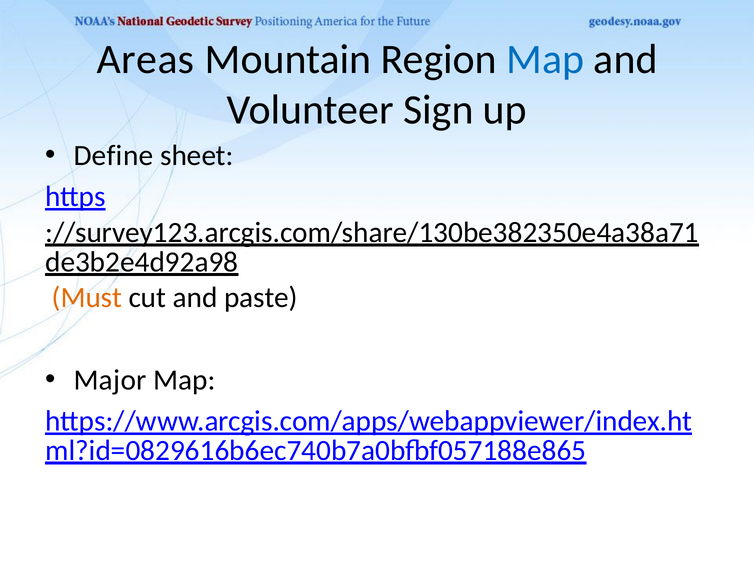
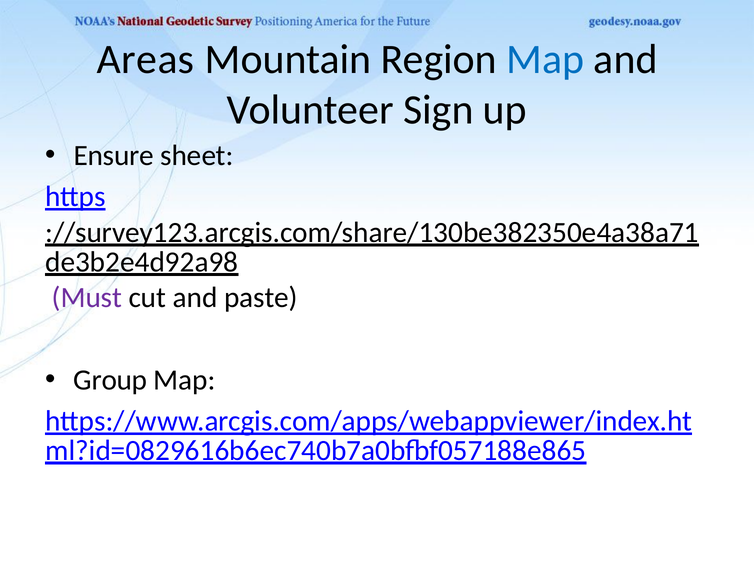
Define: Define -> Ensure (114, 155)
Must colour: orange -> purple (87, 297)
Major: Major -> Group (110, 380)
